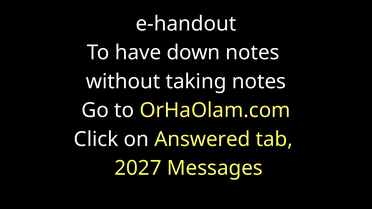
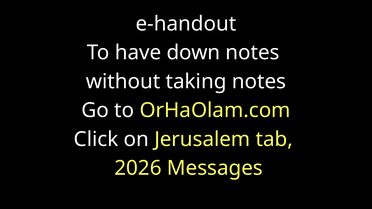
Answered: Answered -> Jerusalem (202, 139)
2027: 2027 -> 2026 (138, 168)
